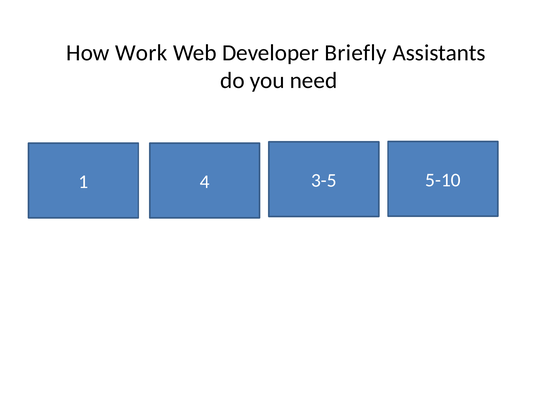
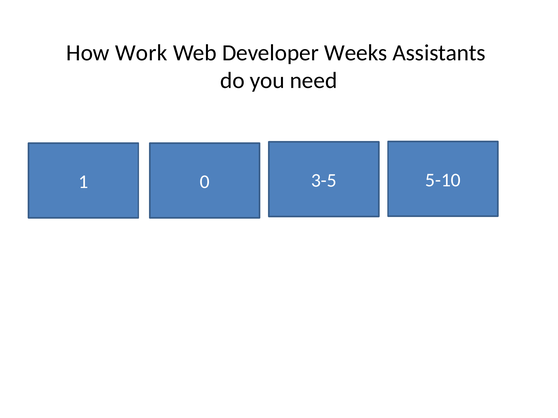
Briefly: Briefly -> Weeks (356, 53)
4: 4 -> 0 (205, 182)
